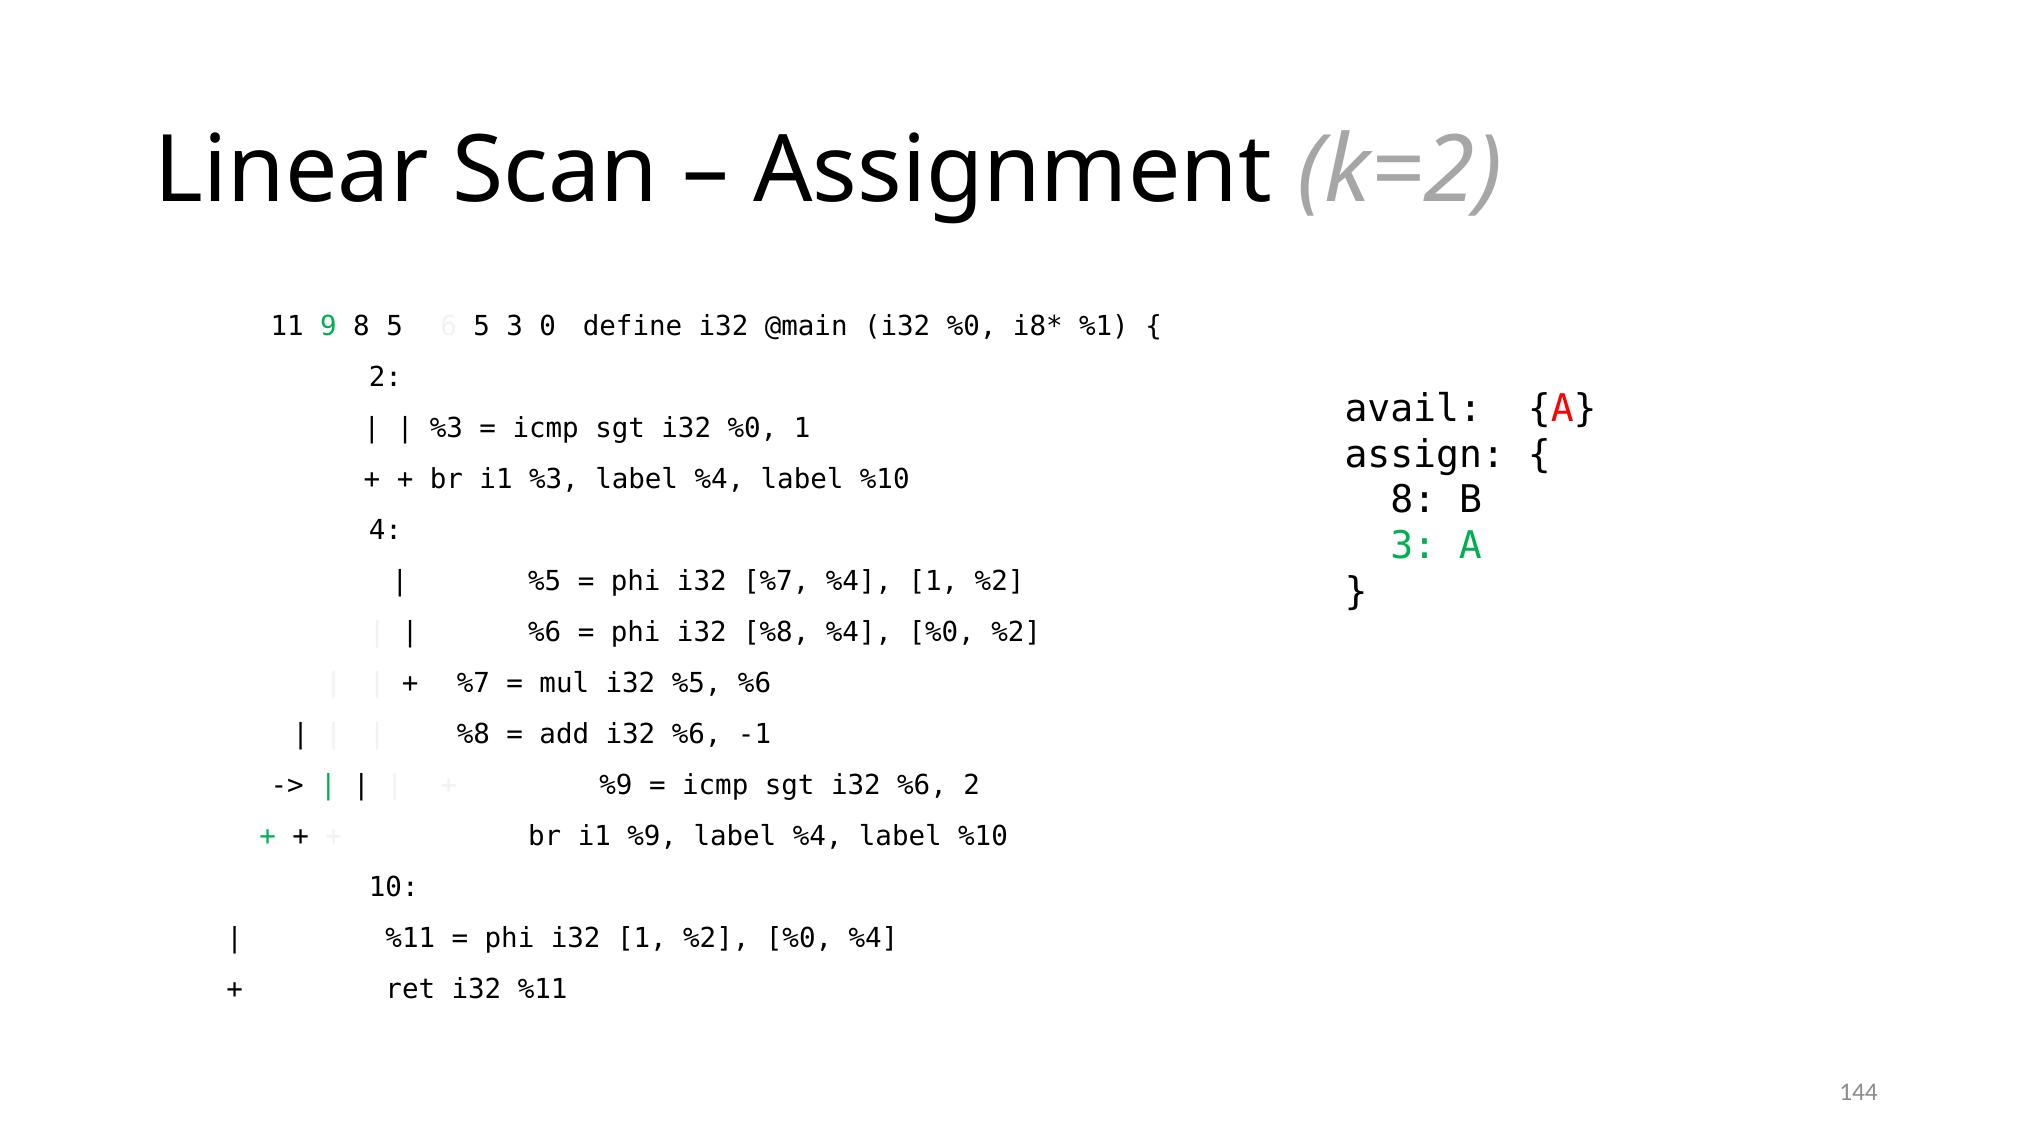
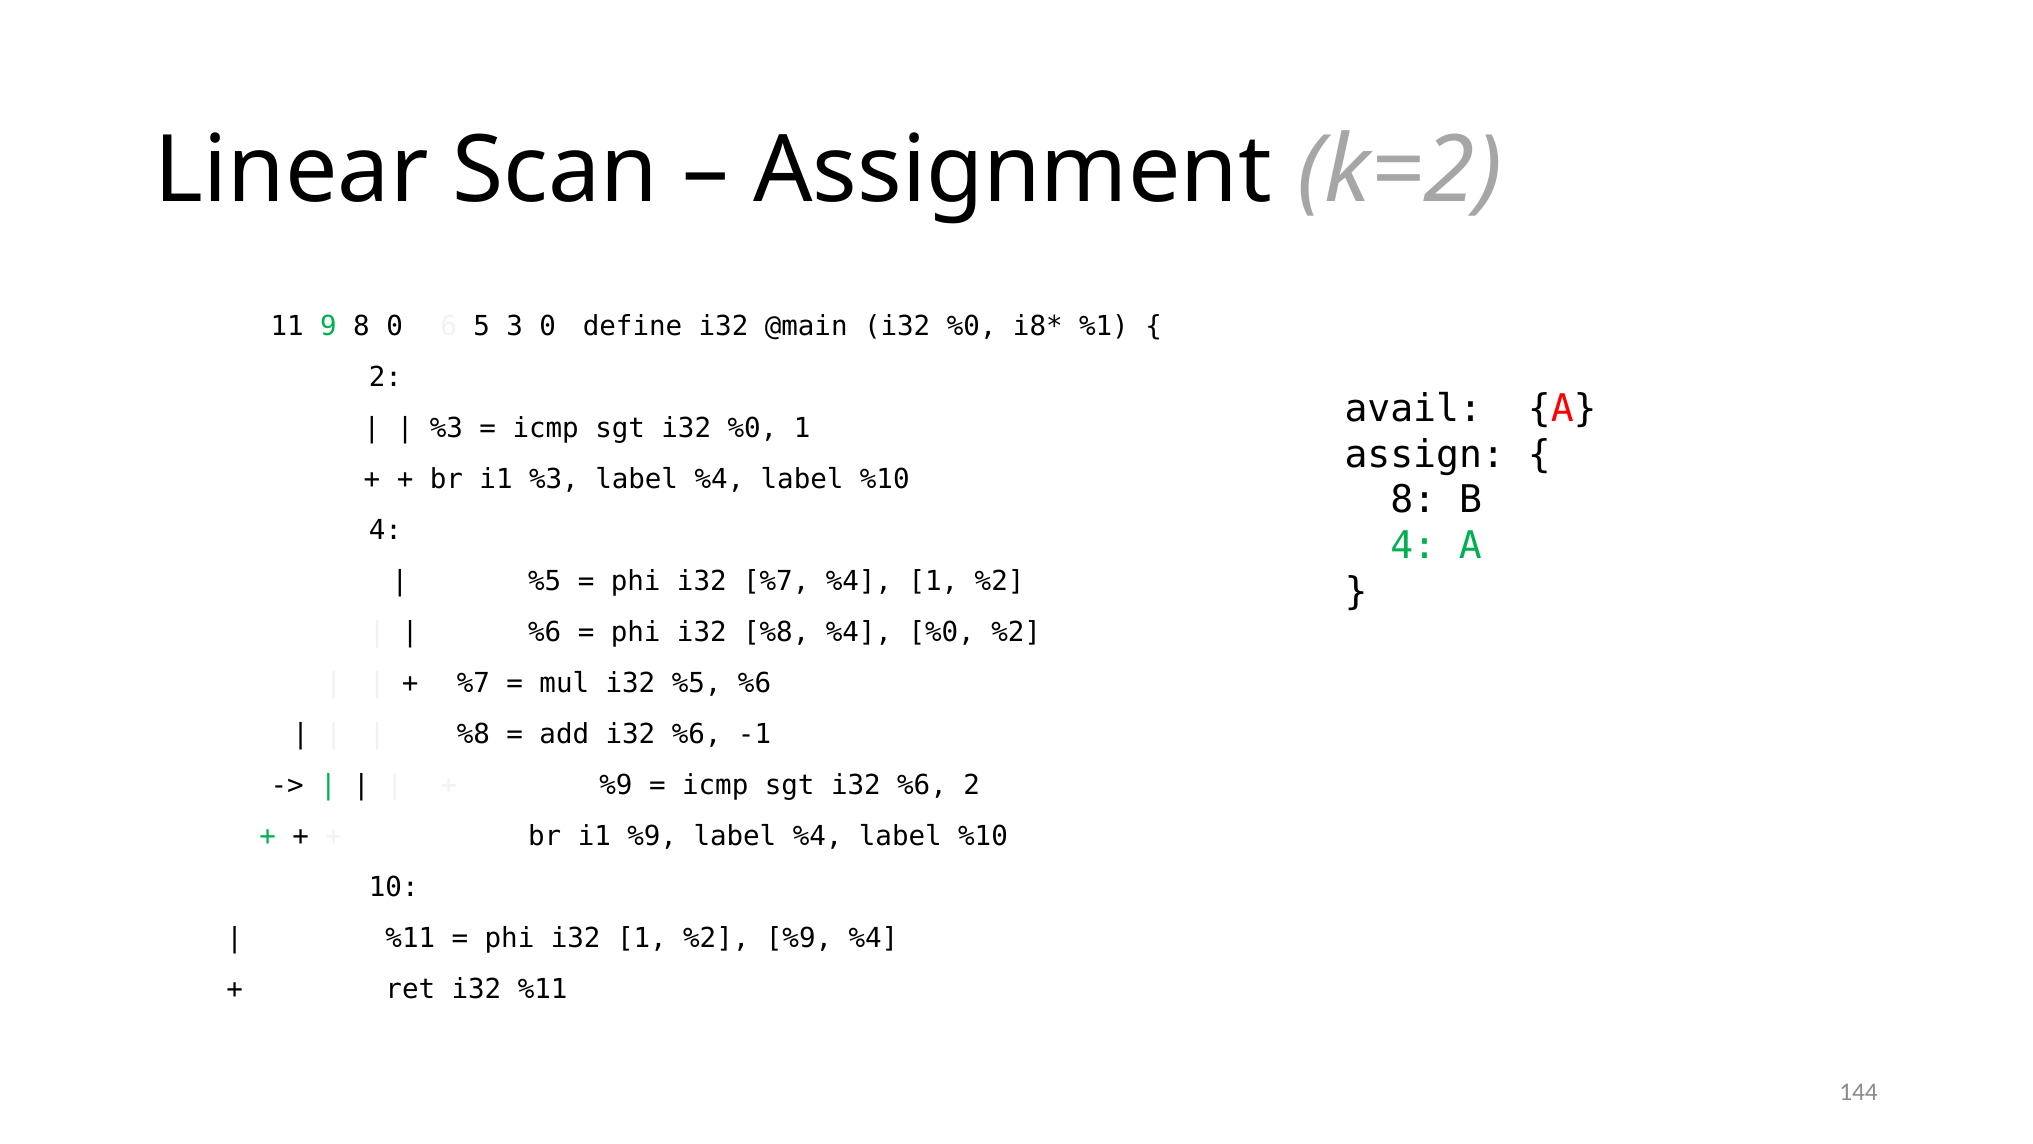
8 5: 5 -> 0 (395, 327)
3: 3 -> 4 (1413, 546)
%2 %0: %0 -> %9 (799, 938)
